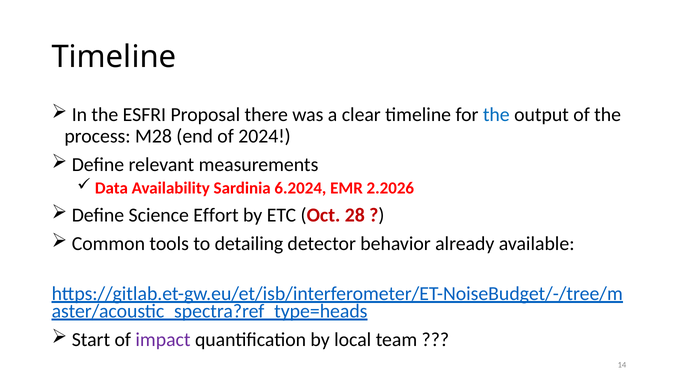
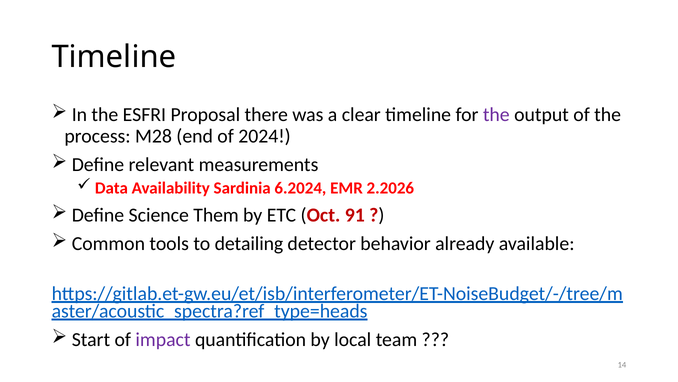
the colour: blue -> purple (496, 115)
Effort: Effort -> Them (216, 215)
28: 28 -> 91 (355, 215)
